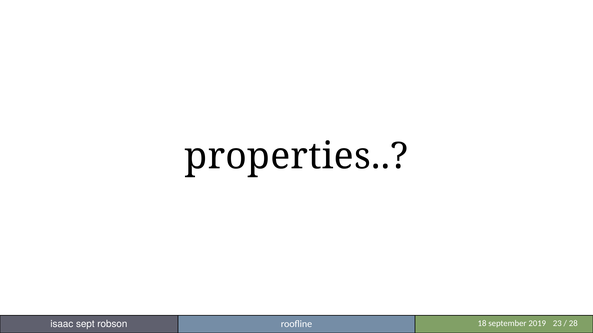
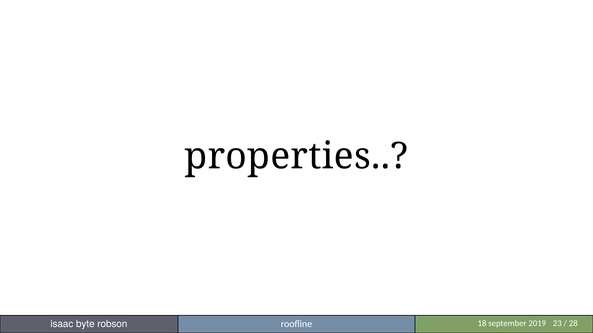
sept: sept -> byte (85, 325)
